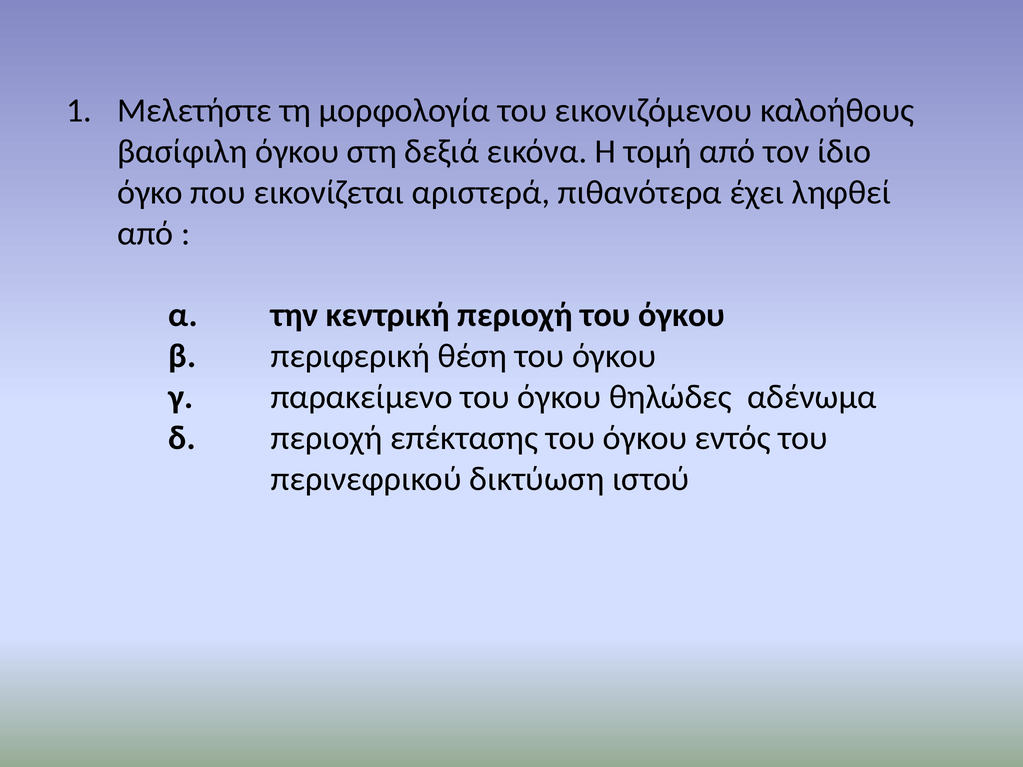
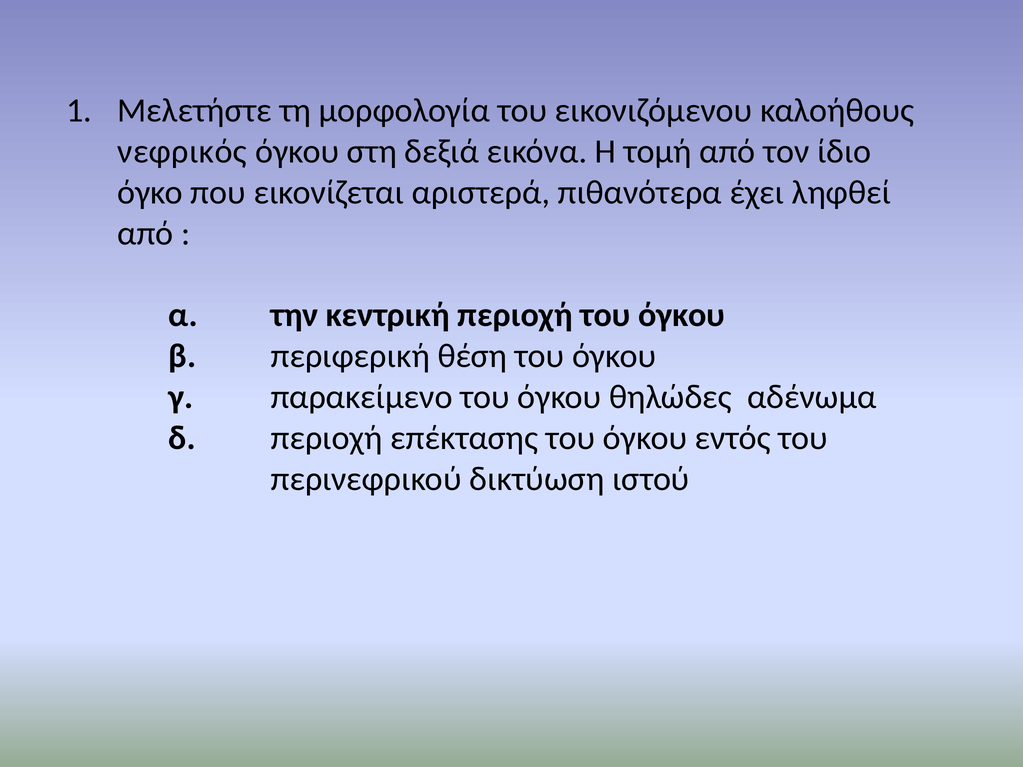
βασίφιλη: βασίφιλη -> νεφρικός (182, 152)
